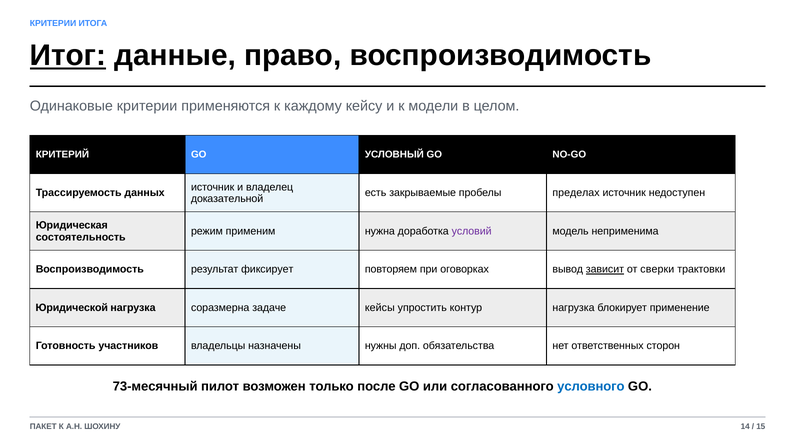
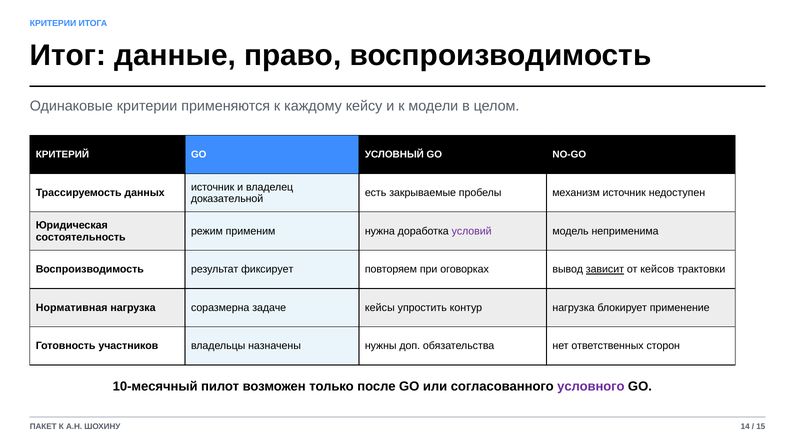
Итог underline: present -> none (68, 56)
пределах: пределах -> механизм (576, 193)
сверки: сверки -> кейсов (657, 270)
Юридической: Юридической -> Нормативная (72, 308)
73-месячный: 73-месячный -> 10-месячный (155, 386)
условного colour: blue -> purple (591, 386)
